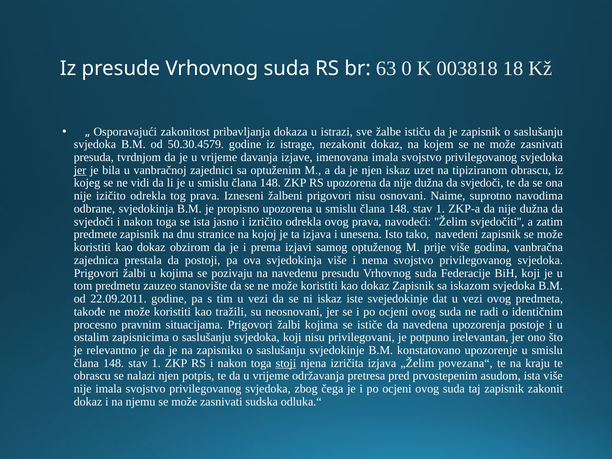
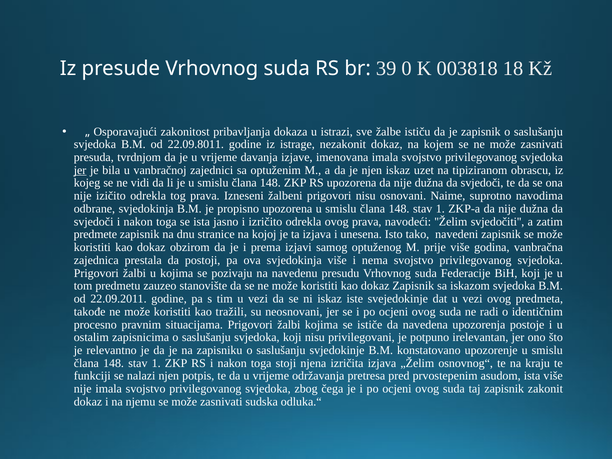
63: 63 -> 39 (386, 69)
50.30.4579: 50.30.4579 -> 22.09.8011 (196, 144)
stoji underline: present -> none (286, 363)
povezana“: povezana“ -> osnovnog“ (466, 363)
obrascu: obrascu -> funkciji (92, 376)
